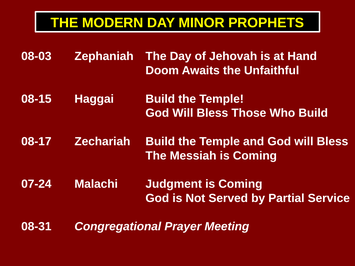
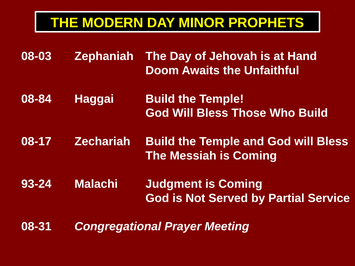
08-15: 08-15 -> 08-84 (36, 99)
07-24: 07-24 -> 93-24 (36, 184)
